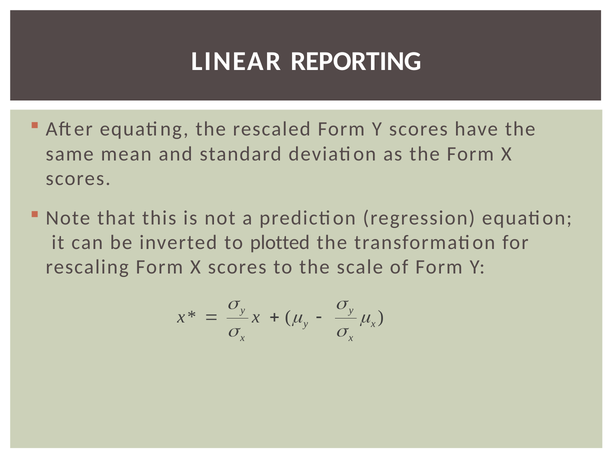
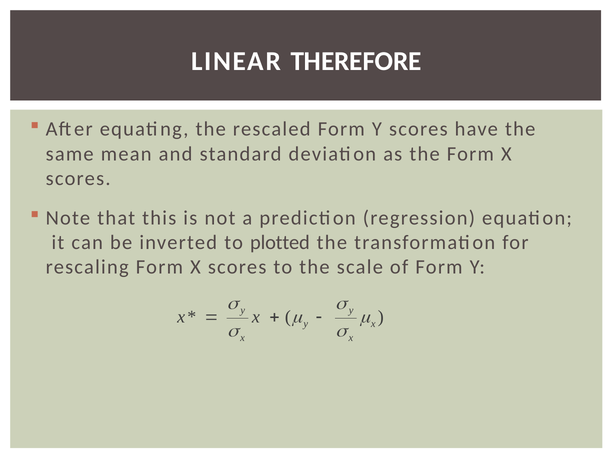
REPORTING: REPORTING -> THEREFORE (356, 61)
